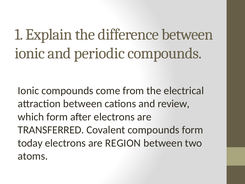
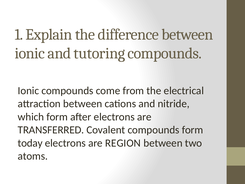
periodic: periodic -> tutoring (99, 53)
review: review -> nitride (174, 104)
